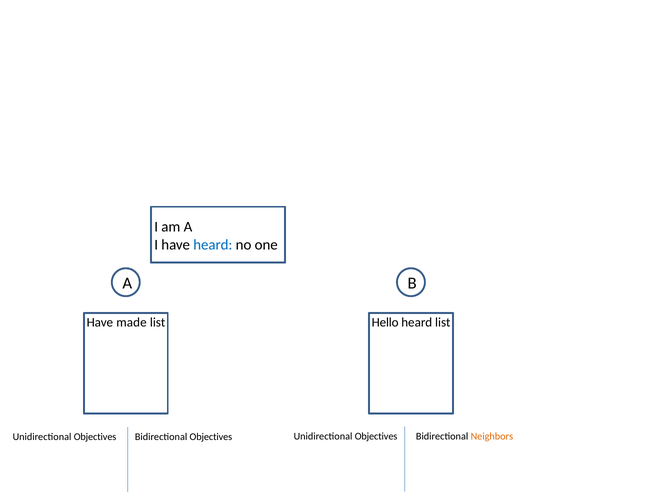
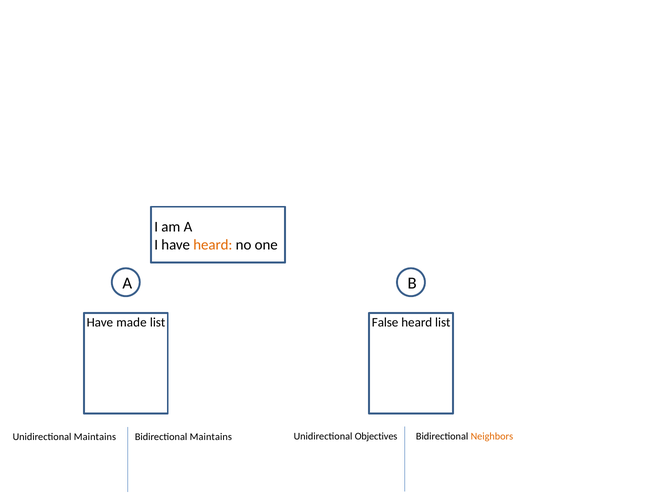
heard colour: blue -> orange (213, 245)
Hello: Hello -> False (385, 323)
Objectives: Objectives -> Maintains (95, 437)
Bidirectional Objectives: Objectives -> Maintains (211, 437)
